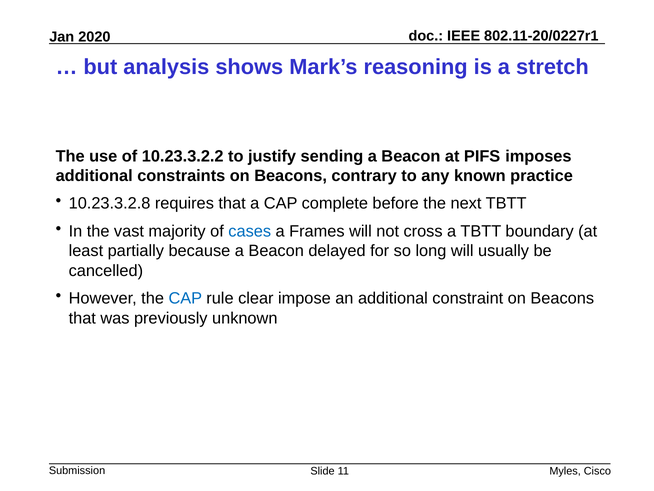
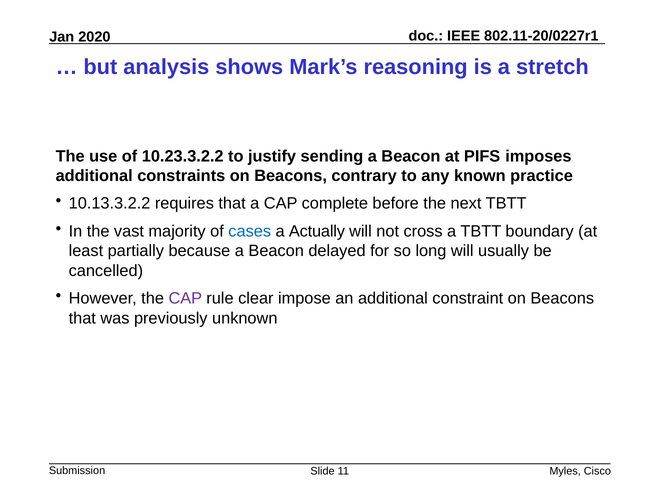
10.23.3.2.8: 10.23.3.2.8 -> 10.13.3.2.2 (110, 203)
Frames: Frames -> Actually (317, 231)
CAP colour: blue -> purple (185, 298)
